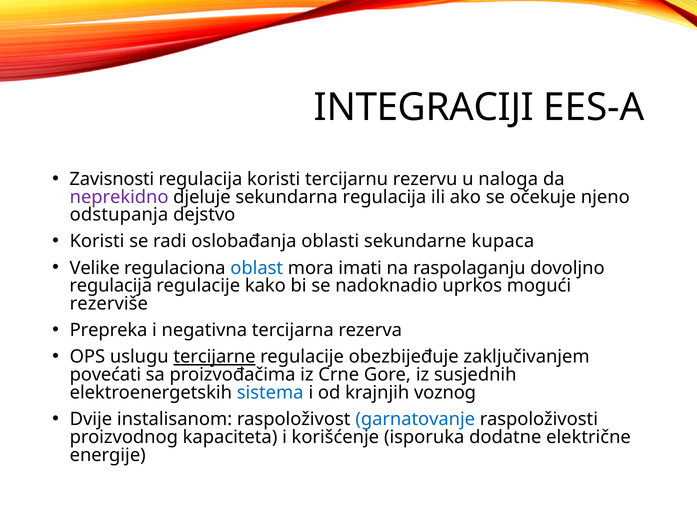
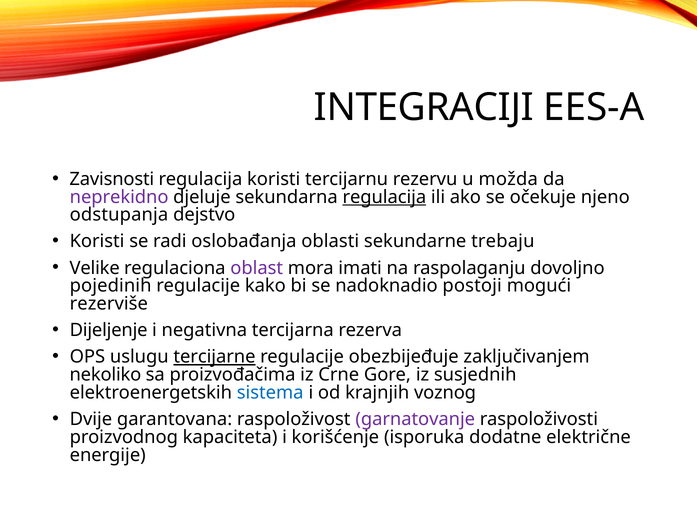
naloga: naloga -> možda (508, 179)
regulacija underline: none -> present (384, 197)
kupaca: kupaca -> trebaju (503, 241)
oblast colour: blue -> purple (257, 268)
regulacija: regulacija -> pojedinih (111, 286)
uprkos: uprkos -> postoji (472, 286)
Prepreka: Prepreka -> Dijeljenje (109, 330)
povećati: povećati -> nekoliko (105, 375)
instalisanom: instalisanom -> garantovana (175, 419)
garnatovanje colour: blue -> purple (415, 419)
